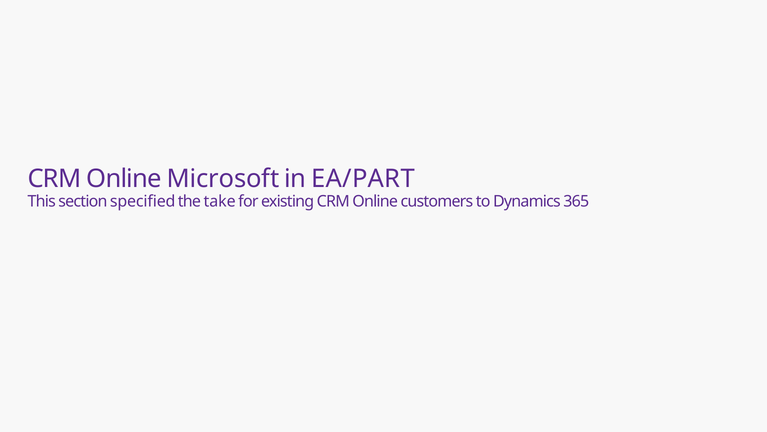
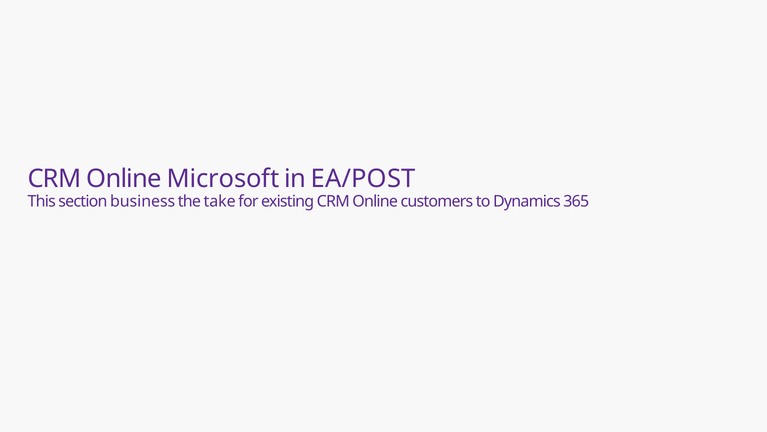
EA/PART: EA/PART -> EA/POST (363, 179)
specified: specified -> business (143, 201)
